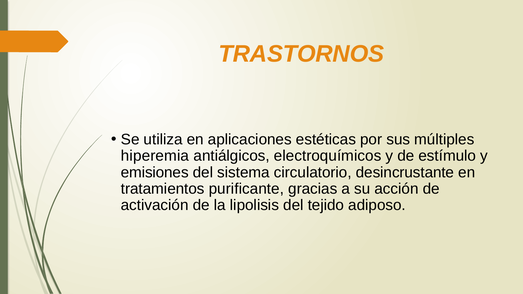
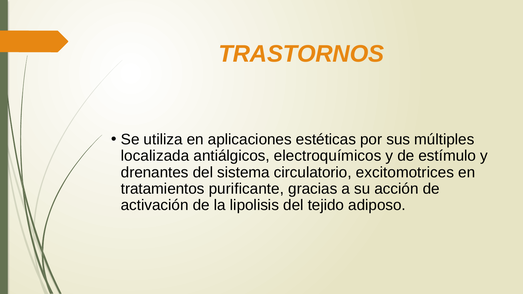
hiperemia: hiperemia -> localizada (155, 156)
emisiones: emisiones -> drenantes (155, 172)
desincrustante: desincrustante -> excitomotrices (405, 172)
